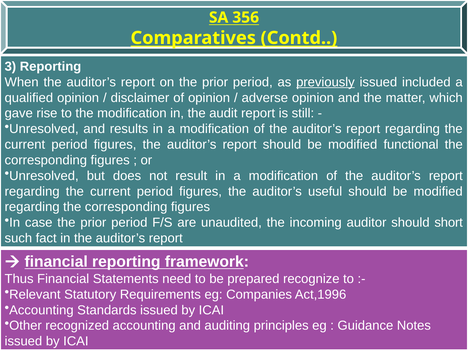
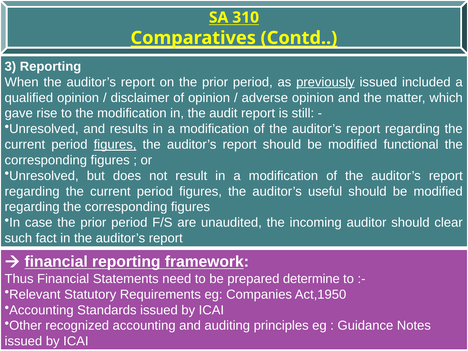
356: 356 -> 310 (246, 17)
figures underline: none -> present (115, 145)
short: short -> clear (449, 223)
recognize: recognize -> determine (311, 279)
Act,1996: Act,1996 -> Act,1950 (321, 294)
